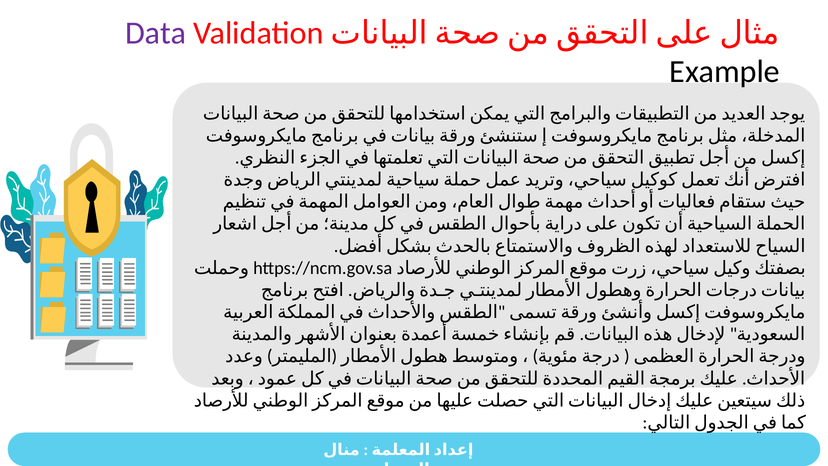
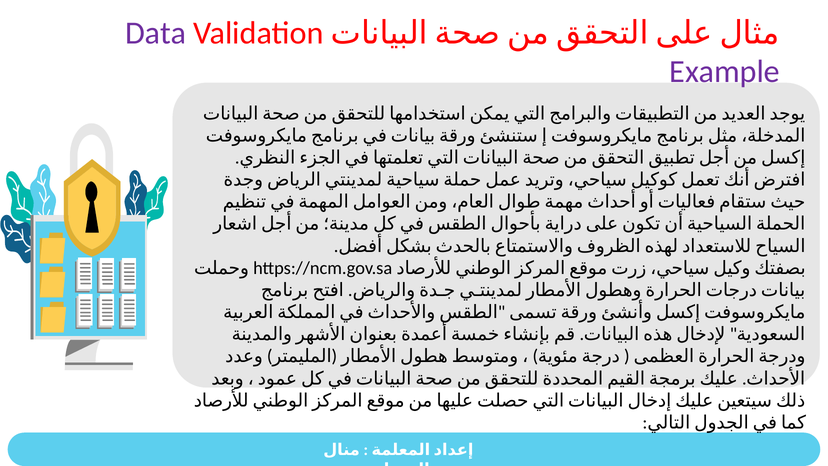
Example colour: black -> purple (725, 72)
